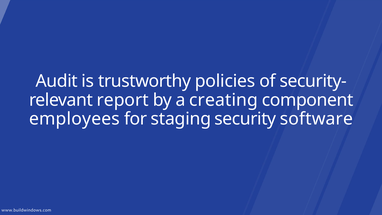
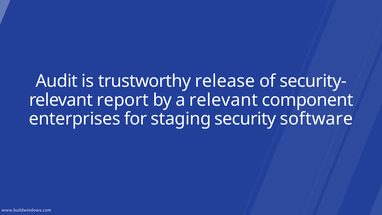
policies: policies -> release (225, 81)
a creating: creating -> relevant (224, 100)
employees: employees -> enterprises (75, 119)
